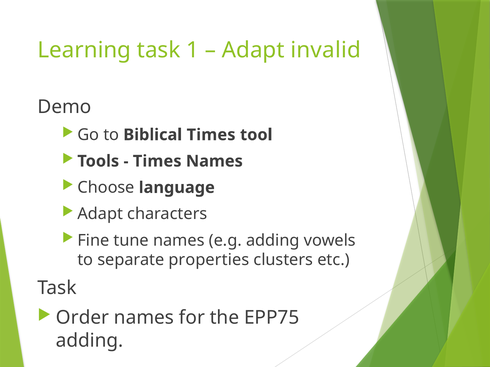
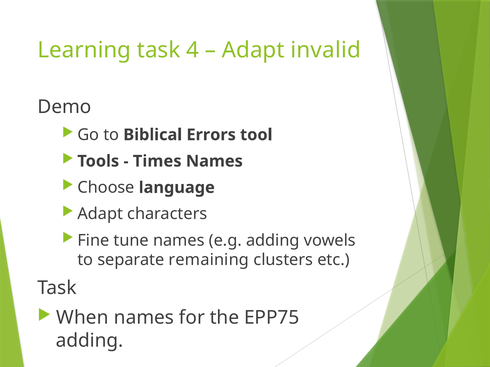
1: 1 -> 4 (193, 50)
Biblical Times: Times -> Errors (211, 135)
properties: properties -> remaining (209, 260)
Order: Order -> When (82, 318)
